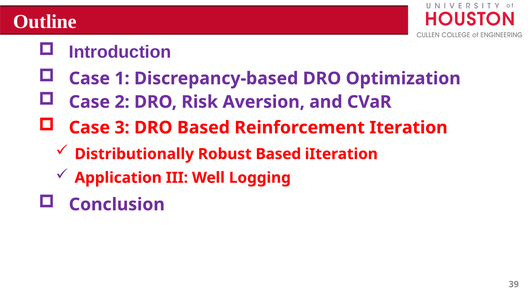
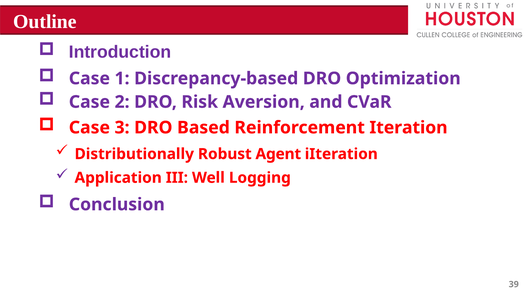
Robust Based: Based -> Agent (278, 154)
